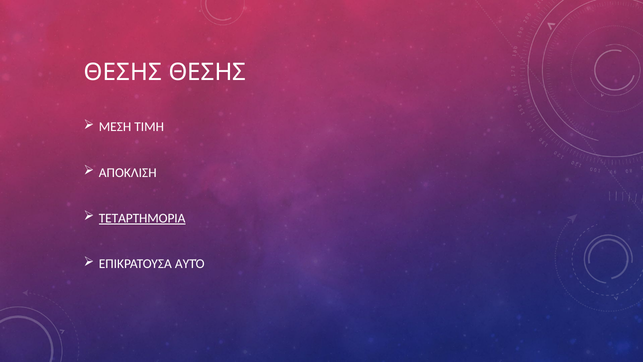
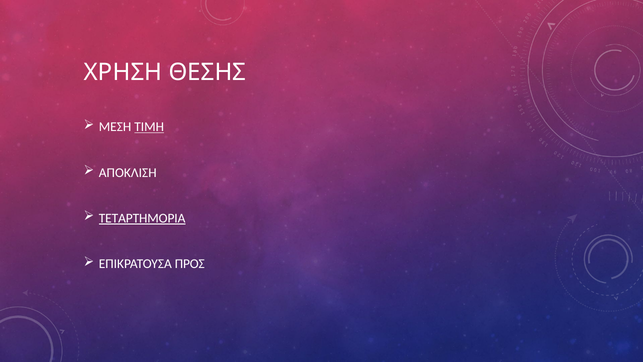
ΘΕΣΗΣ: ΘΕΣΗΣ -> ΧΡΗΣΗ (123, 72)
ΤΙΜΗ underline: none -> present (149, 127)
ΑΥΤΌ: ΑΥΤΌ -> ΠΡΟΣ (190, 264)
